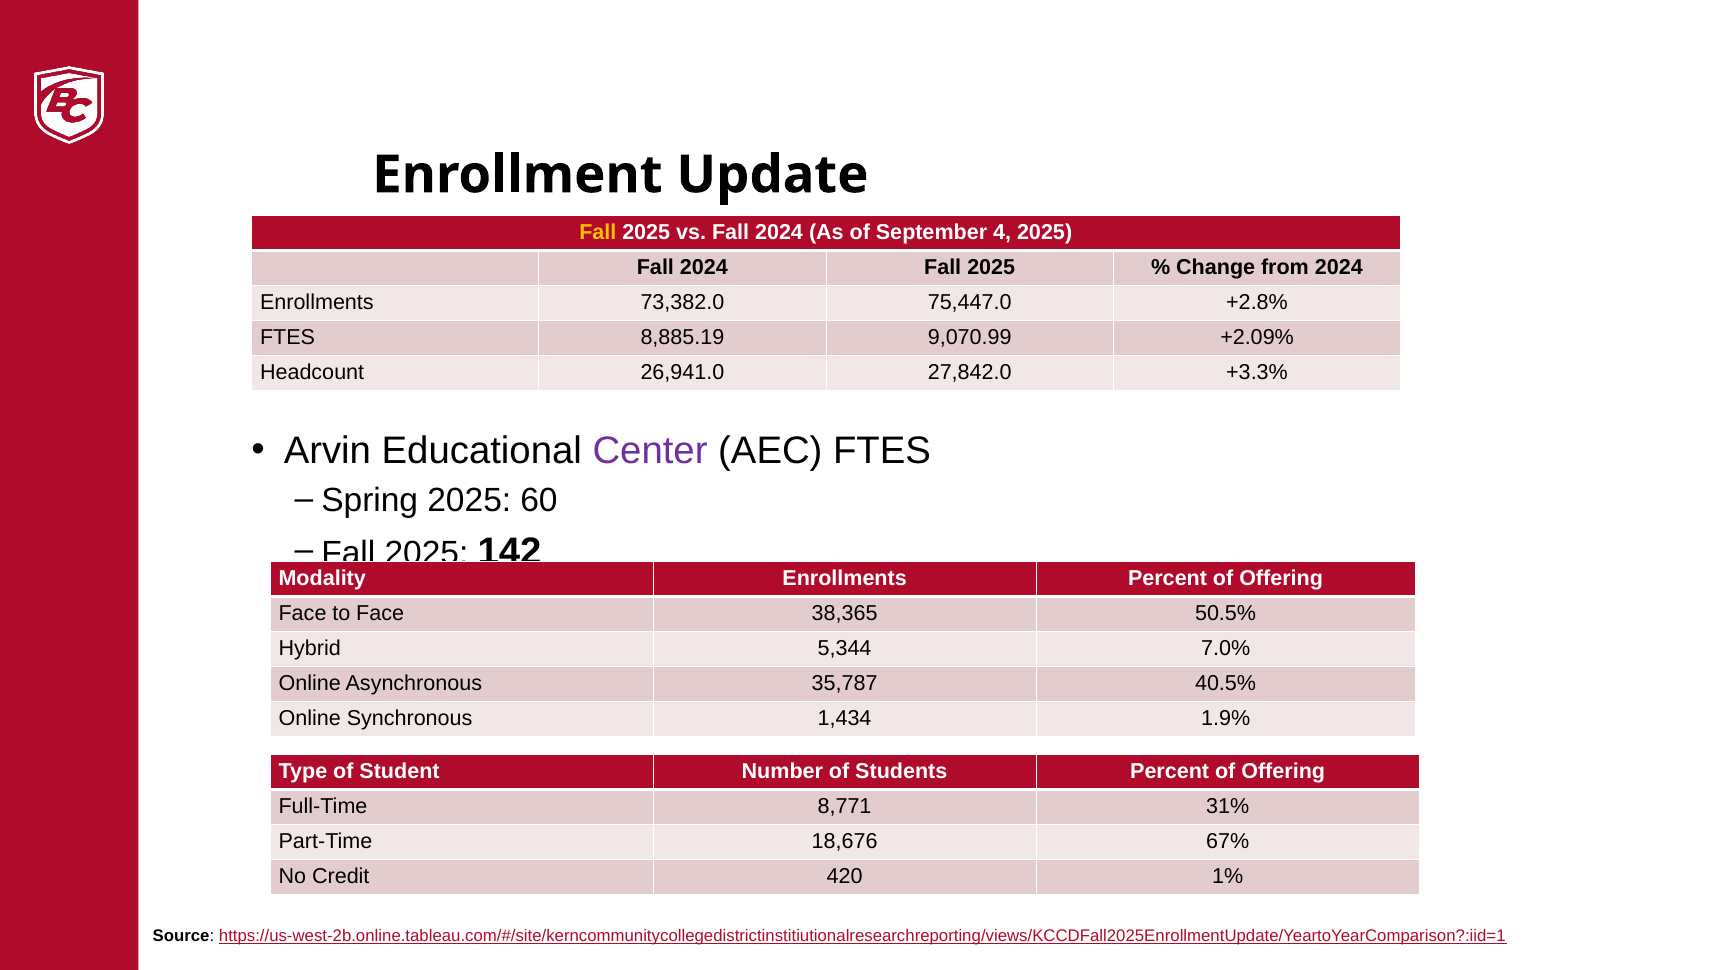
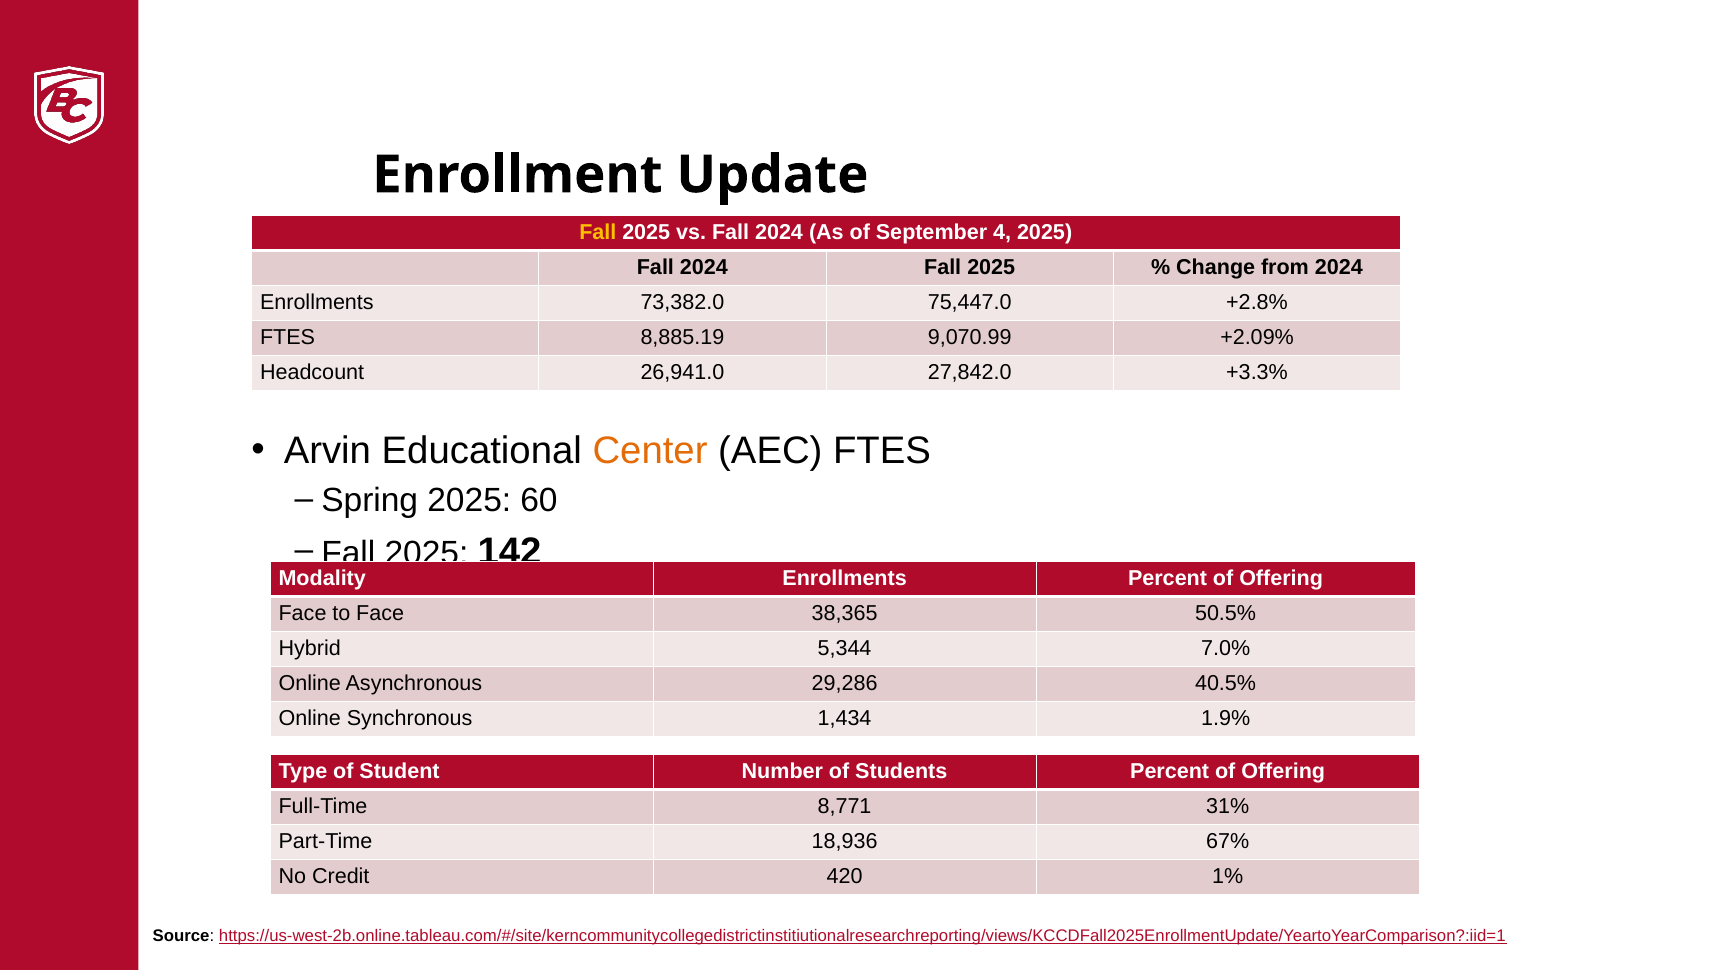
Center colour: purple -> orange (650, 451)
35,787: 35,787 -> 29,286 (845, 683)
18,676: 18,676 -> 18,936 (845, 841)
